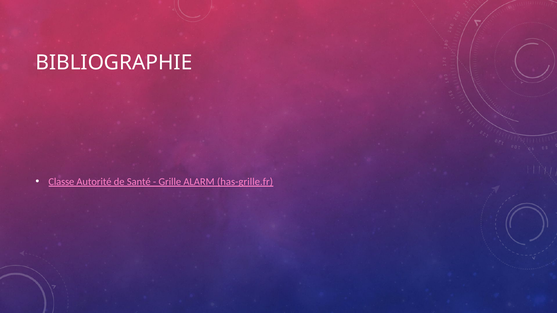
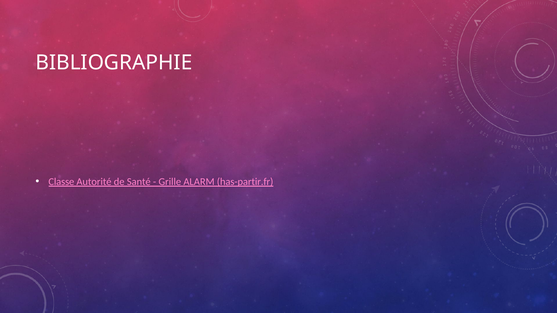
has-grille.fr: has-grille.fr -> has-partir.fr (245, 182)
